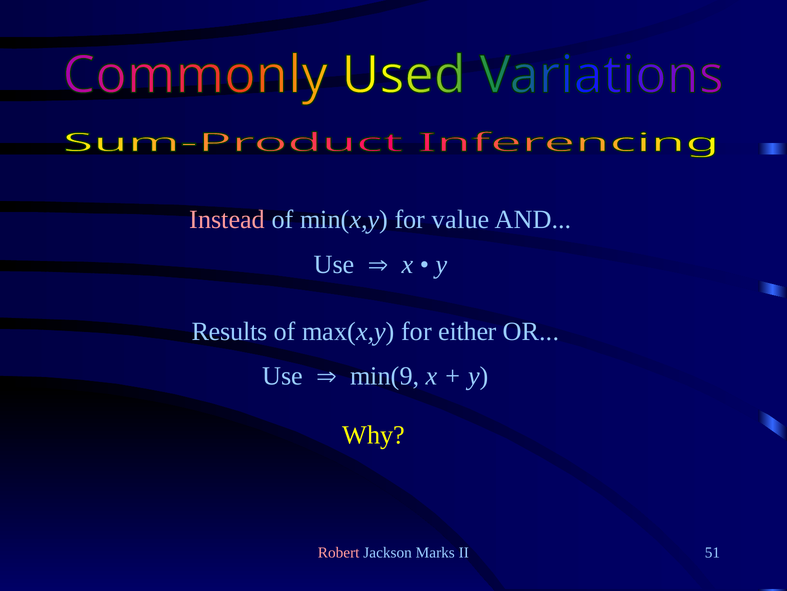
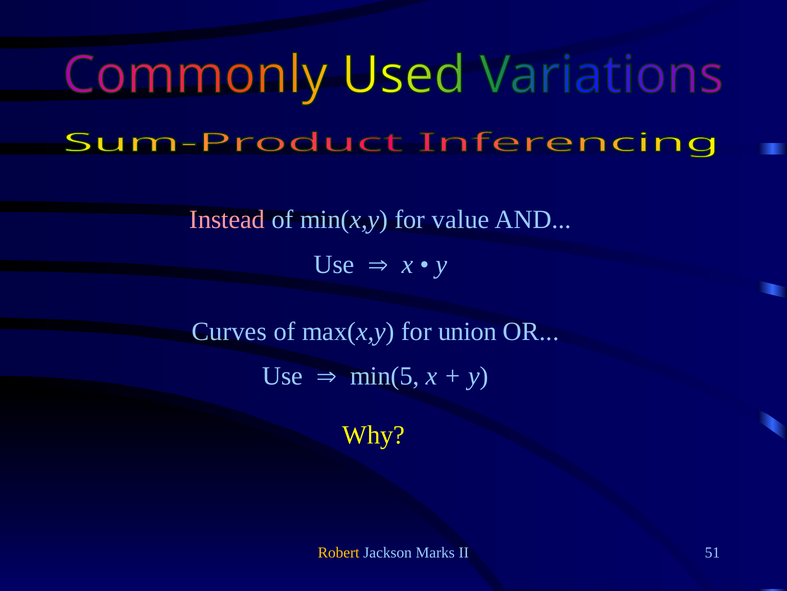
Results: Results -> Curves (229, 331)
either: either -> union (467, 331)
min(9: min(9 -> min(5 (385, 376)
Robert colour: pink -> yellow (339, 552)
